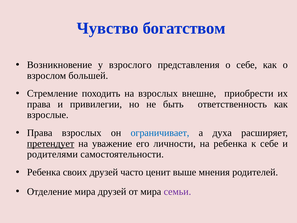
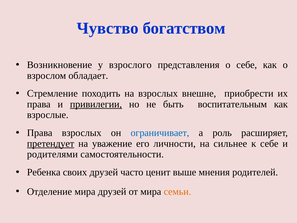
большей: большей -> обладает (88, 75)
привилегии underline: none -> present (96, 104)
ответственность: ответственность -> воспитательным (232, 104)
духа: духа -> роль (222, 133)
на ребенка: ребенка -> сильнее (230, 143)
семьи colour: purple -> orange (177, 191)
